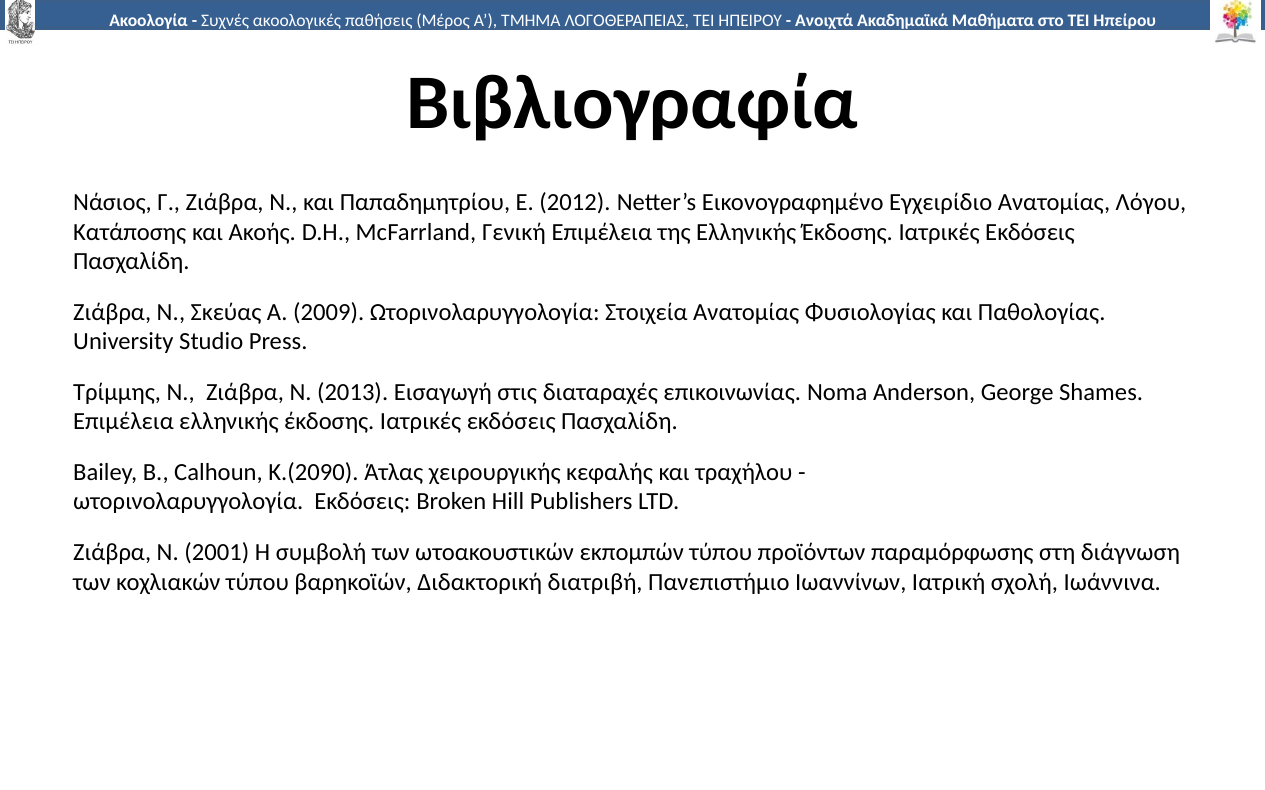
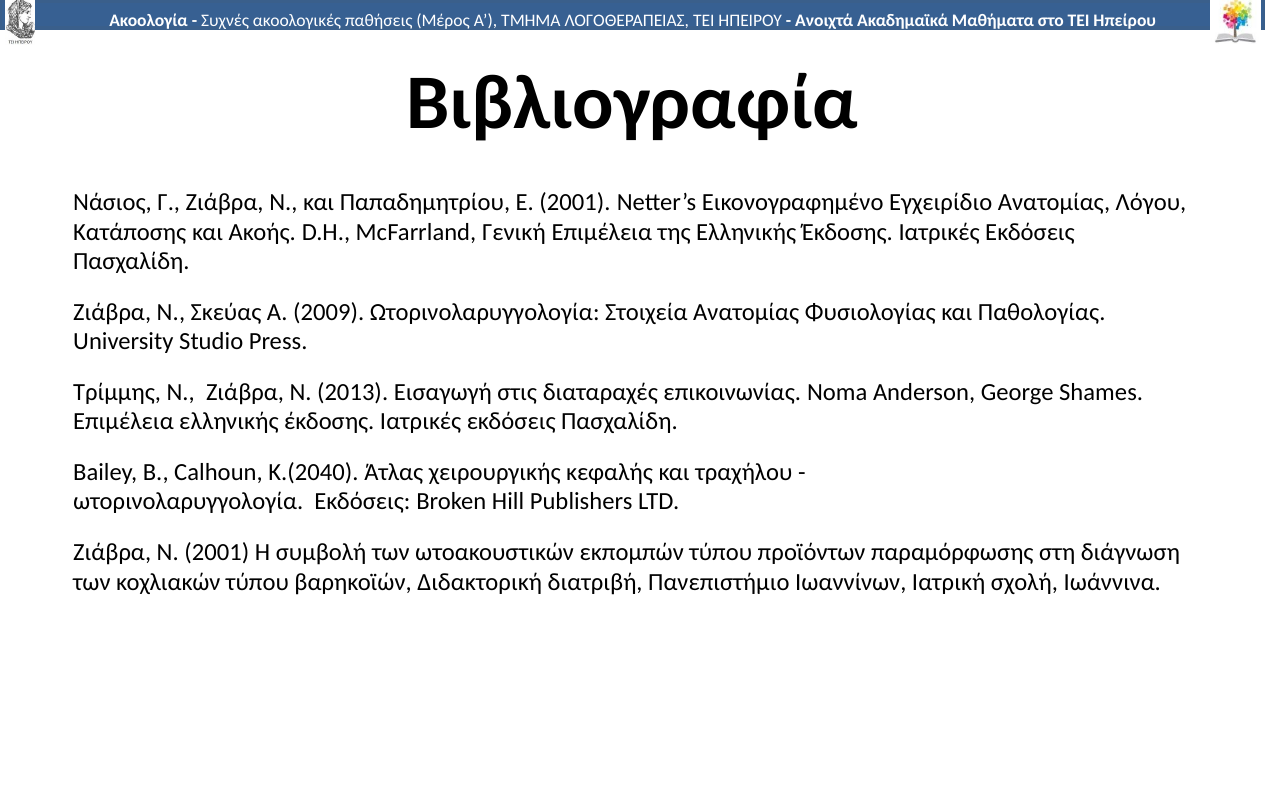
Ε 2012: 2012 -> 2001 (575, 203)
K.(2090: K.(2090 -> K.(2040 (313, 473)
